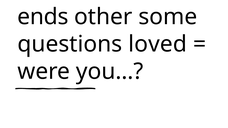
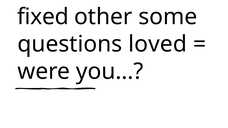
ends: ends -> fixed (43, 17)
